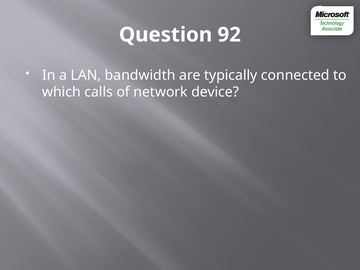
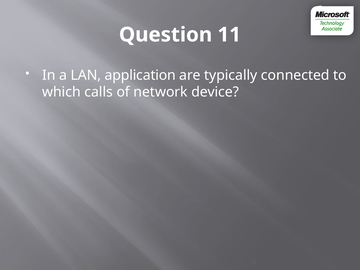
92: 92 -> 11 (229, 35)
bandwidth: bandwidth -> application (140, 75)
